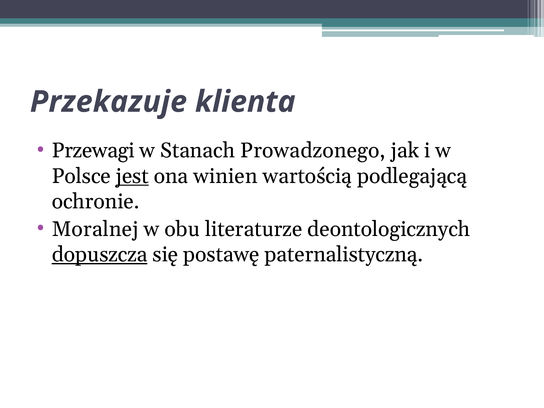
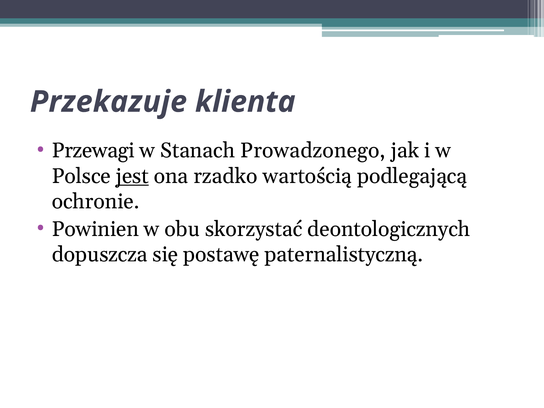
winien: winien -> rzadko (225, 176)
Moralnej: Moralnej -> Powinien (95, 229)
literaturze: literaturze -> skorzystać (254, 229)
dopuszcza underline: present -> none (100, 255)
